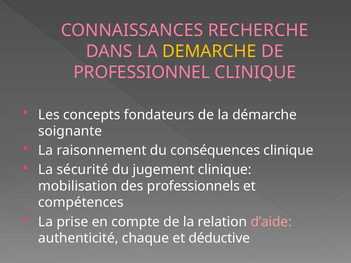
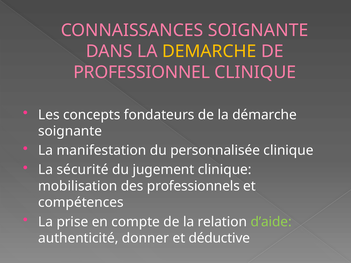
CONNAISSANCES RECHERCHE: RECHERCHE -> SOIGNANTE (258, 30)
raisonnement: raisonnement -> manifestation (101, 151)
conséquences: conséquences -> personnalisée (215, 151)
d’aide colour: pink -> light green (271, 222)
chaque: chaque -> donner (146, 238)
